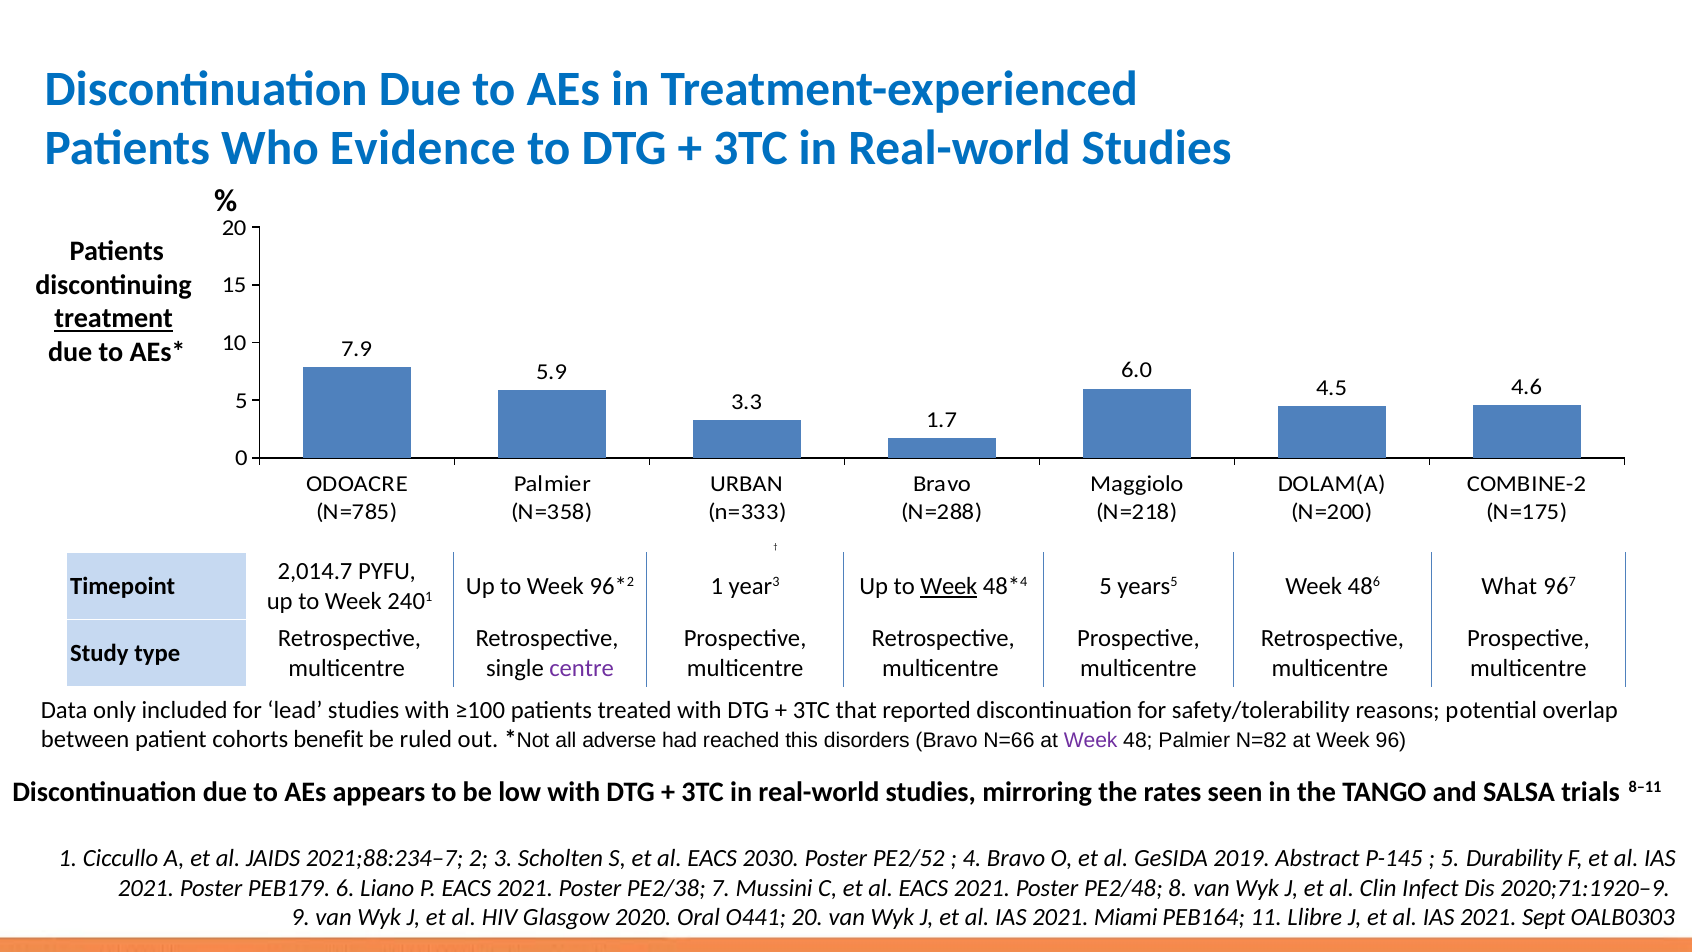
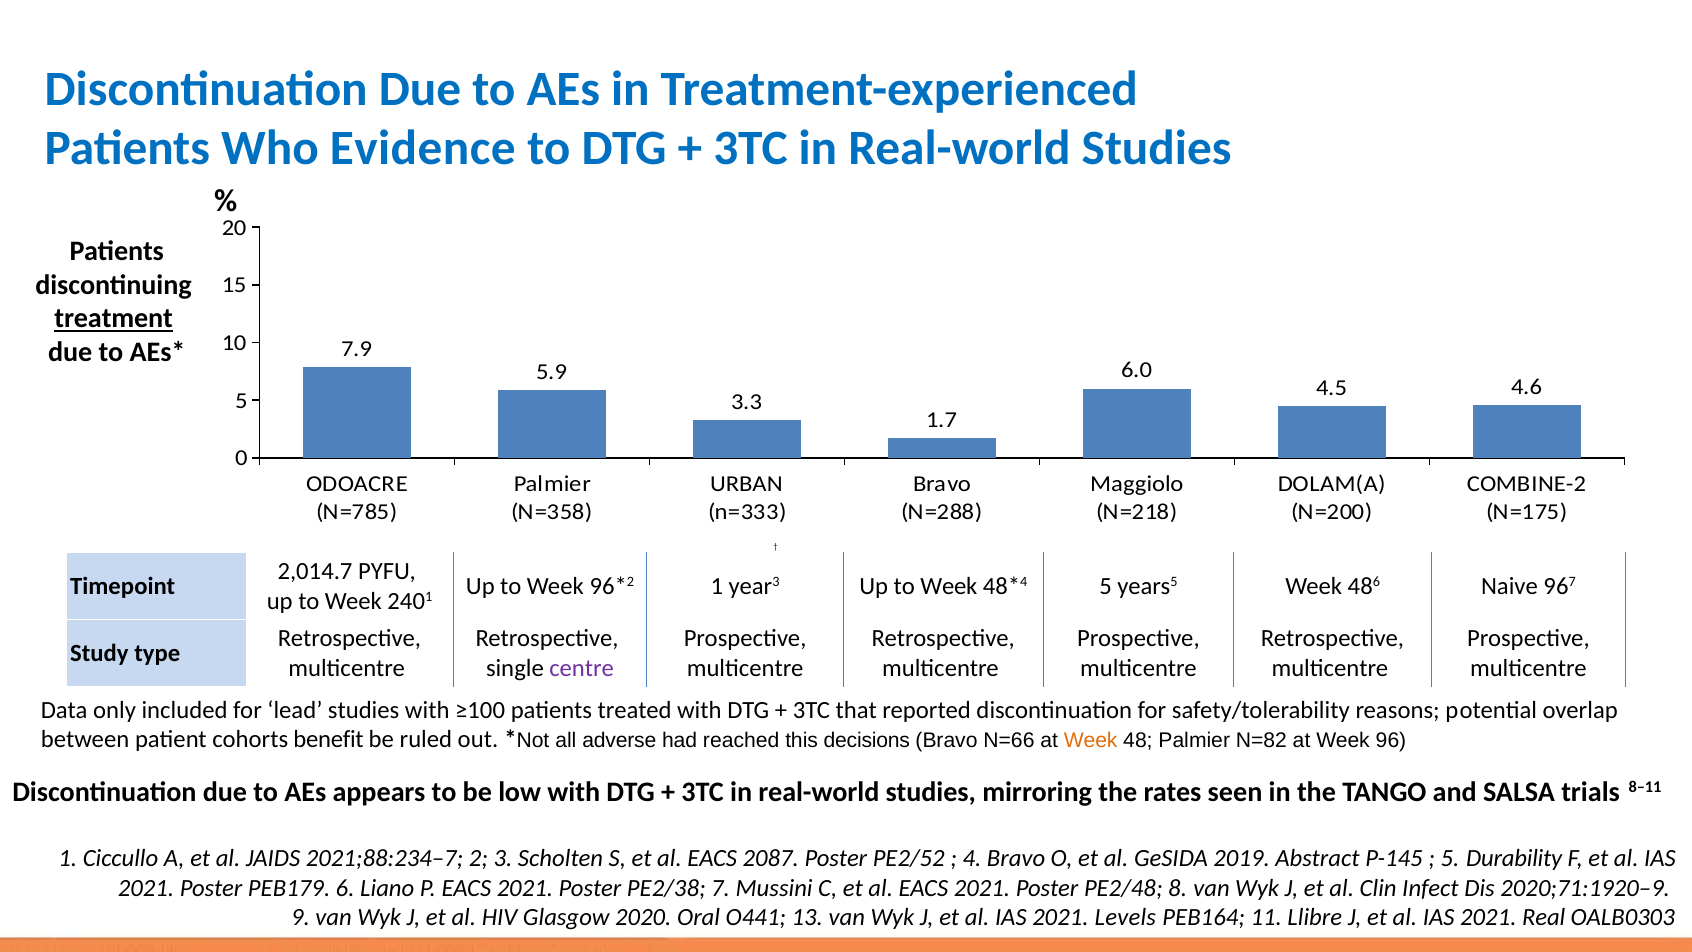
Week underline: present -> none (949, 586)
What: What -> Naive (1509, 586)
disorders: disorders -> decisions (867, 741)
Week colour: purple -> orange (1091, 741)
2030: 2030 -> 2087 (771, 858)
O441 20: 20 -> 13 (807, 917)
Miami: Miami -> Levels (1125, 917)
Sept: Sept -> Real (1544, 917)
